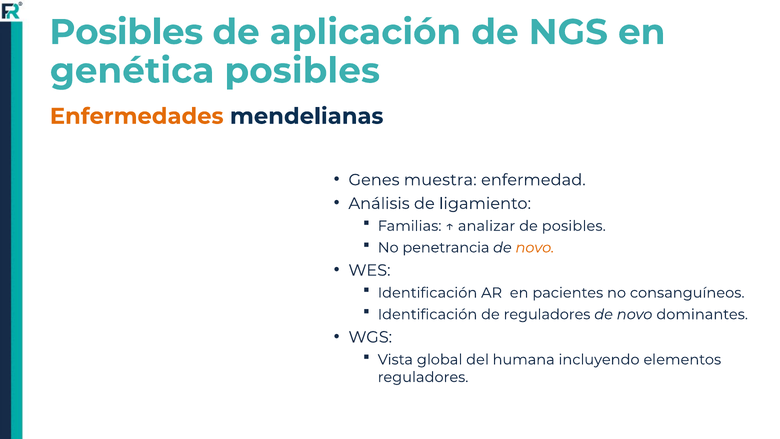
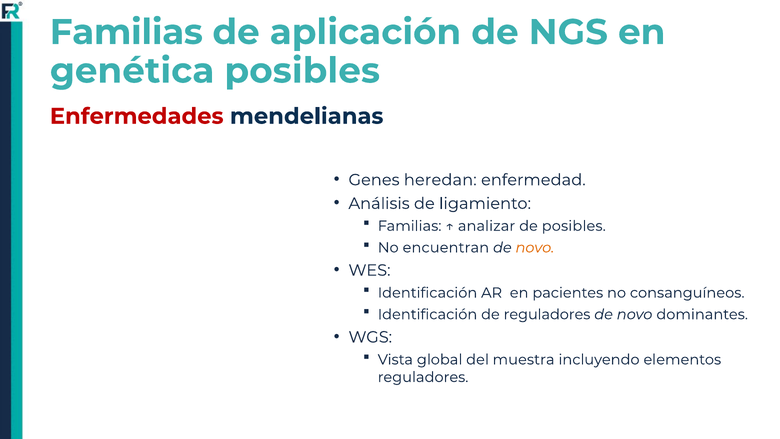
Posibles: Posibles -> Familias (126, 32)
Enfermedades colour: orange -> red (137, 116)
muestra: muestra -> heredan (440, 180)
penetrancia: penetrancia -> encuentran (446, 247)
humana: humana -> muestra (524, 359)
